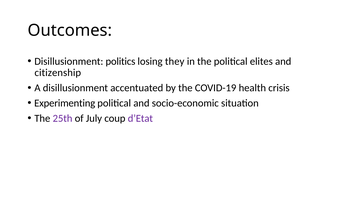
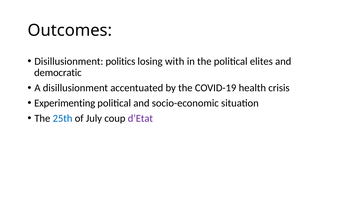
they: they -> with (175, 61)
citizenship: citizenship -> democratic (58, 73)
25th colour: purple -> blue (63, 118)
